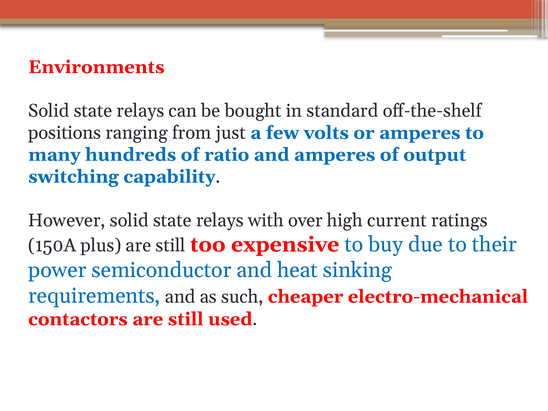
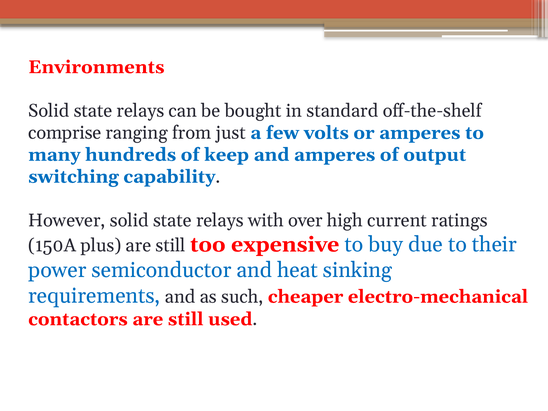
positions: positions -> comprise (65, 133)
ratio: ratio -> keep (227, 155)
